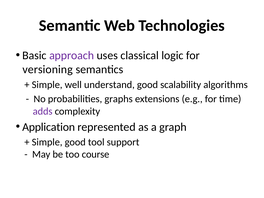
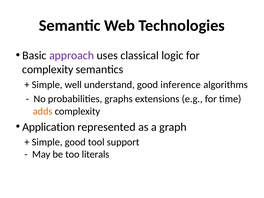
versioning: versioning -> complexity (48, 69)
scalability: scalability -> inference (181, 85)
adds colour: purple -> orange (43, 111)
course: course -> literals (96, 154)
